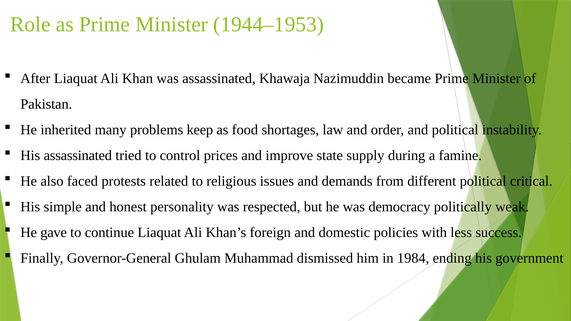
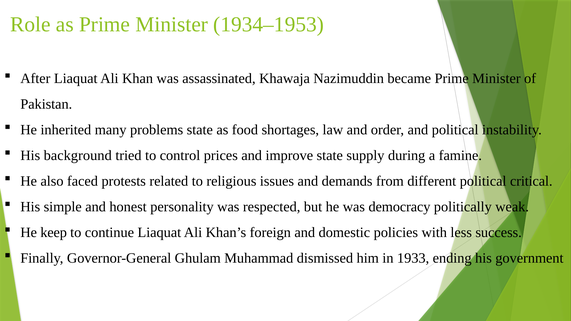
1944–1953: 1944–1953 -> 1934–1953 (269, 24)
problems keep: keep -> state (200, 130)
His assassinated: assassinated -> background (78, 156)
gave: gave -> keep (54, 233)
1984: 1984 -> 1933 (413, 258)
